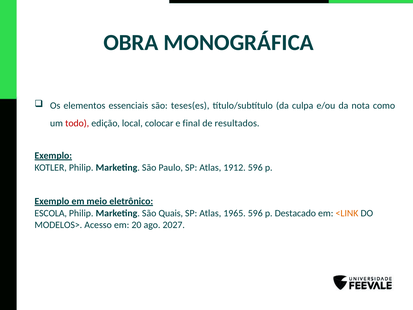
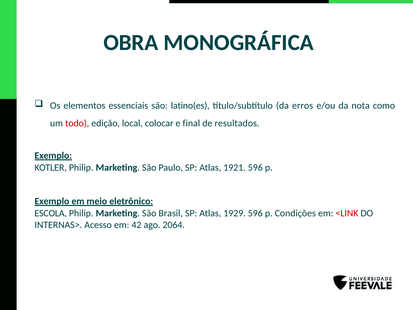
teses(es: teses(es -> latino(es (190, 105)
culpa: culpa -> erros (303, 105)
1912: 1912 -> 1921 (235, 167)
Quais: Quais -> Brasil (171, 213)
1965: 1965 -> 1929 (235, 213)
Destacado: Destacado -> Condições (295, 213)
<LINK colour: orange -> red (347, 213)
MODELOS>: MODELOS> -> INTERNAS> (58, 225)
20: 20 -> 42 (136, 225)
2027: 2027 -> 2064 (174, 225)
